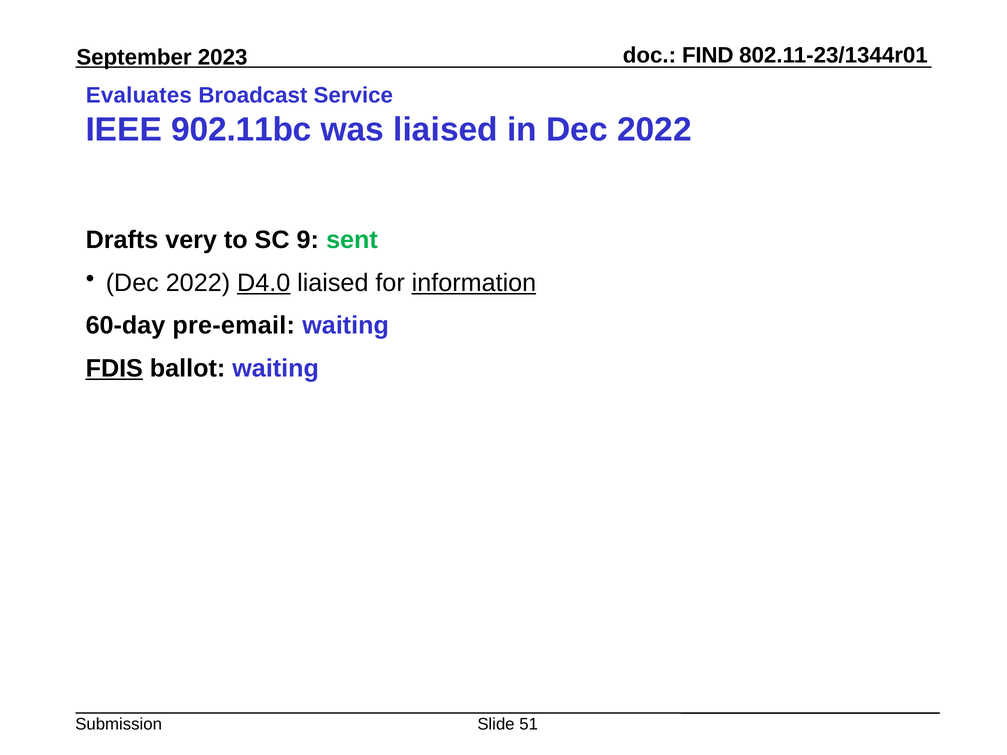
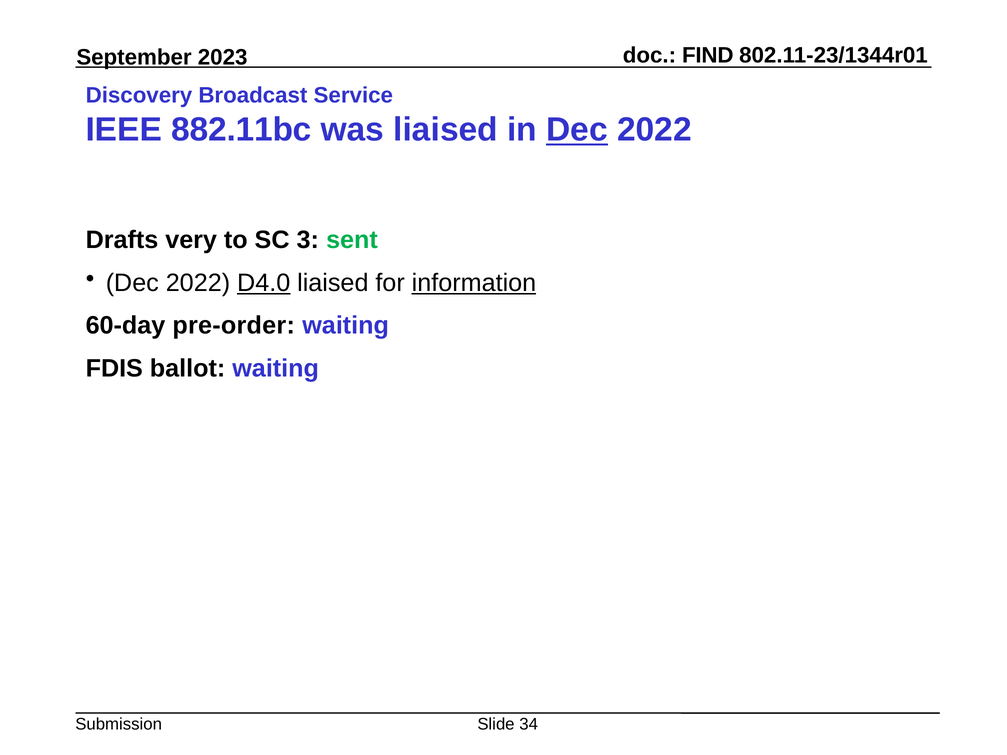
Evaluates: Evaluates -> Discovery (139, 96)
902.11bc: 902.11bc -> 882.11bc (242, 130)
Dec underline: none -> present (577, 130)
9: 9 -> 3 (308, 240)
pre-email: pre-email -> pre-order (234, 326)
FDIS underline: present -> none (114, 369)
51: 51 -> 34 (529, 724)
